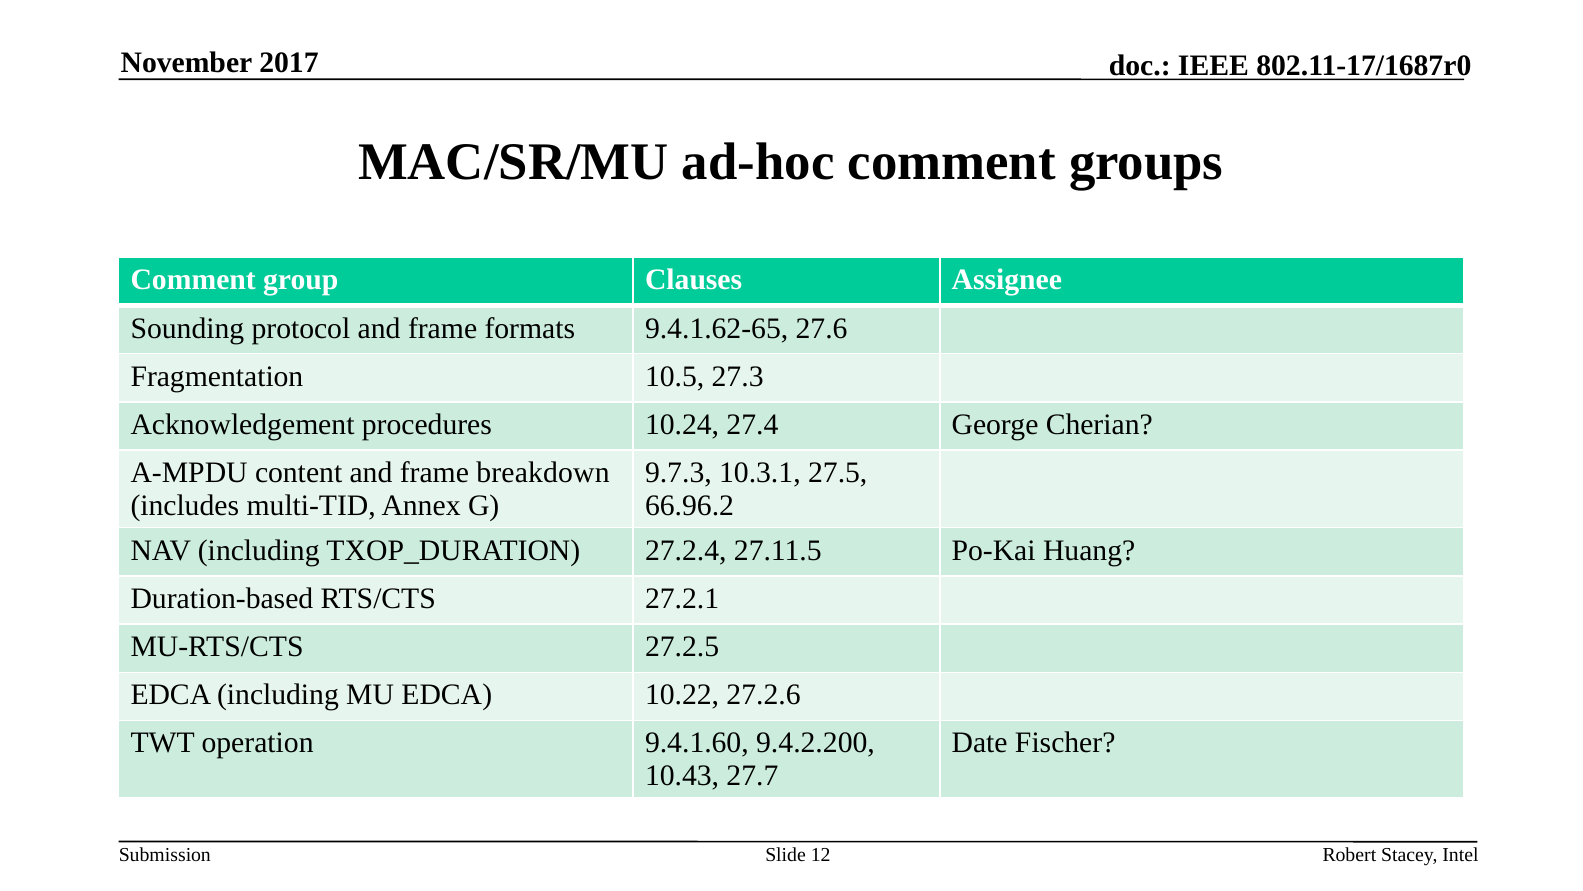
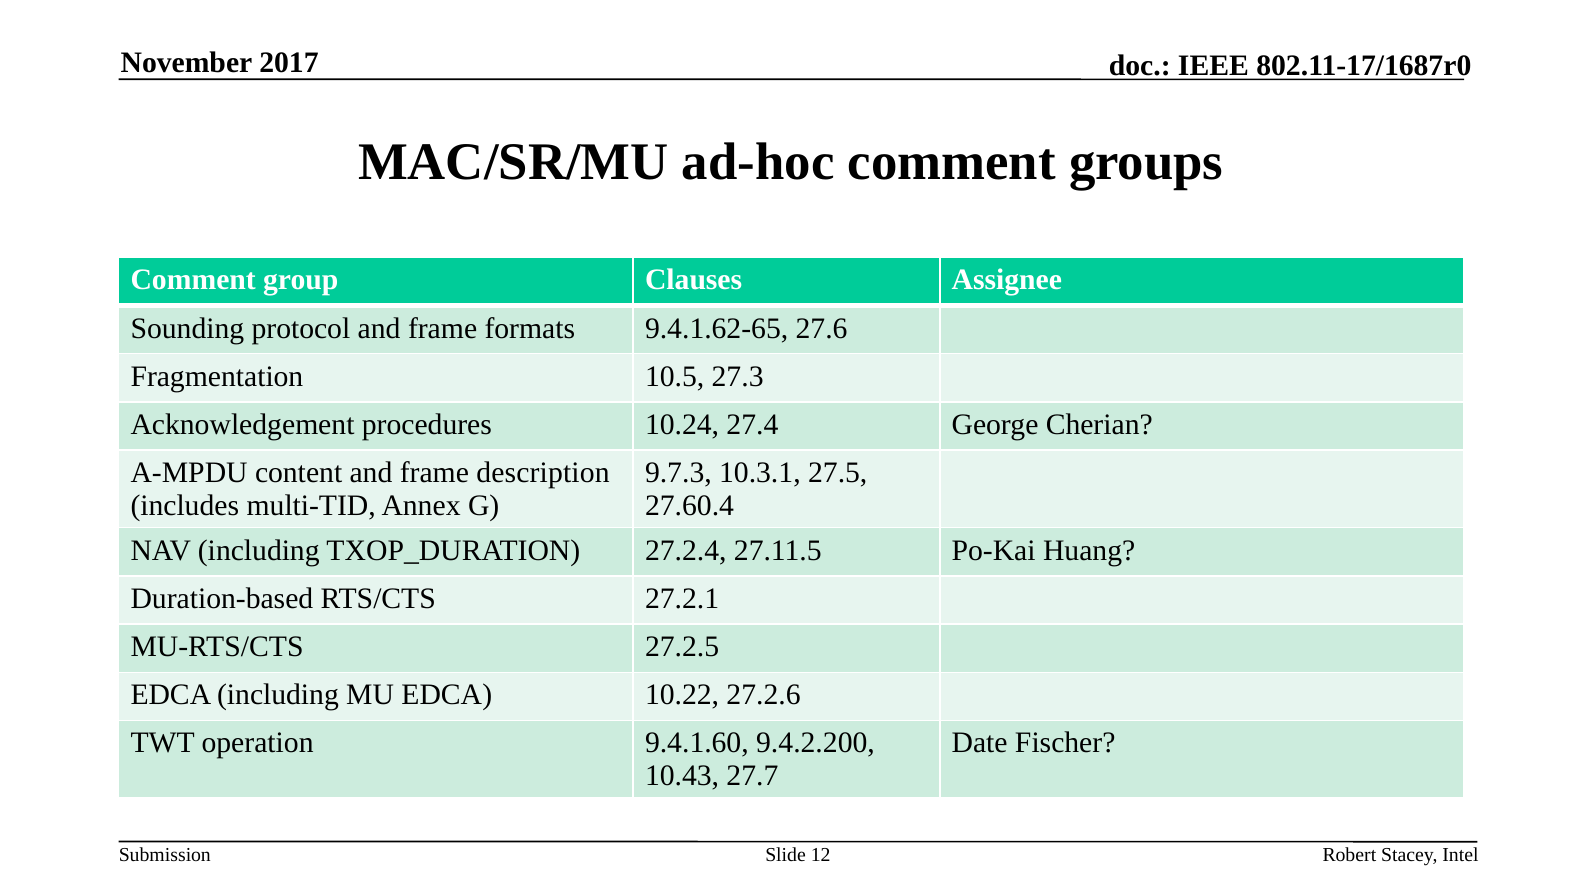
breakdown: breakdown -> description (543, 472)
66.96.2: 66.96.2 -> 27.60.4 (690, 505)
